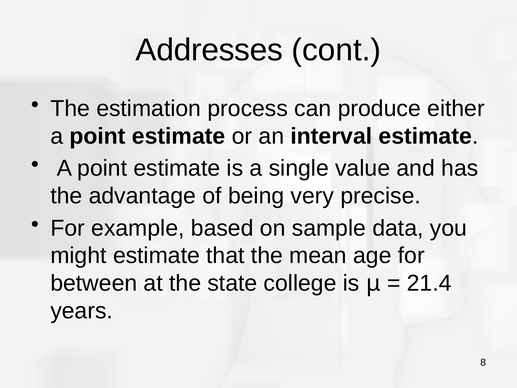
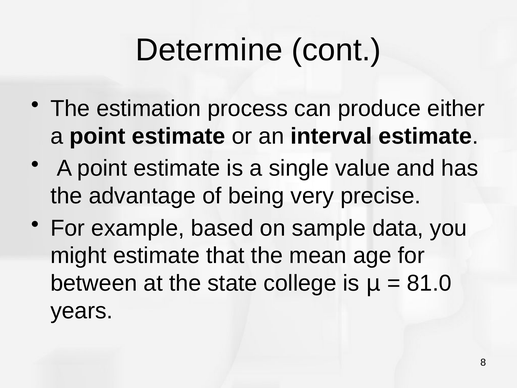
Addresses: Addresses -> Determine (209, 50)
21.4: 21.4 -> 81.0 (429, 283)
